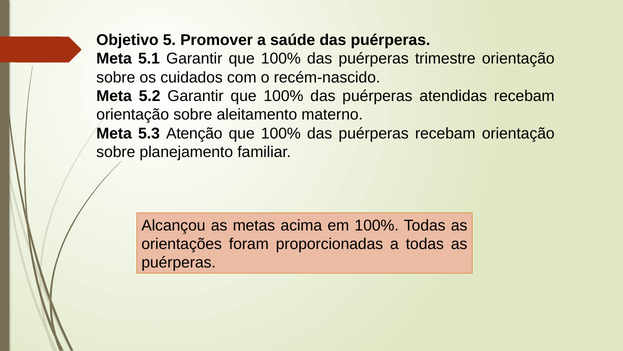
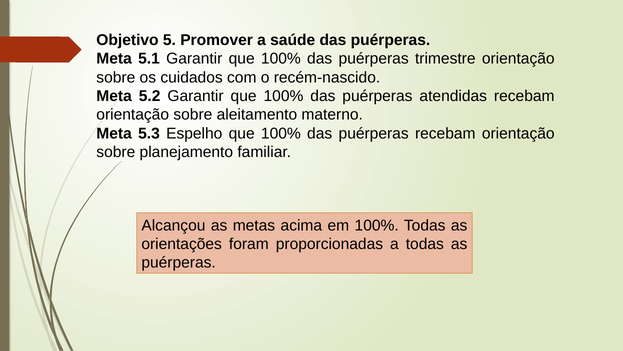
Atenção: Atenção -> Espelho (194, 133)
